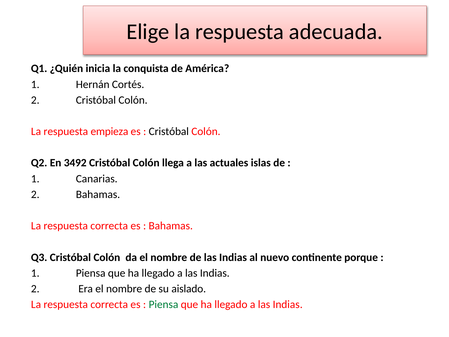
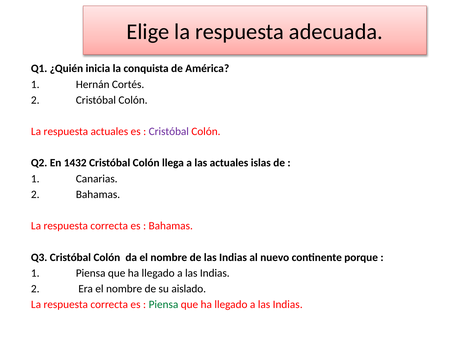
respuesta empieza: empieza -> actuales (109, 131)
Cristóbal colour: black -> purple (169, 131)
3492: 3492 -> 1432 (75, 163)
